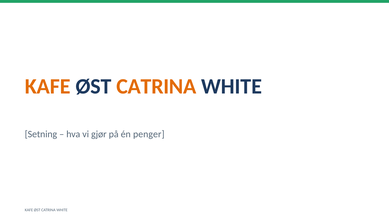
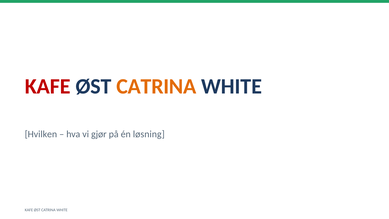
KAFE colour: orange -> red (48, 86)
Setning: Setning -> Hvilken (41, 134)
penger: penger -> løsning (149, 134)
